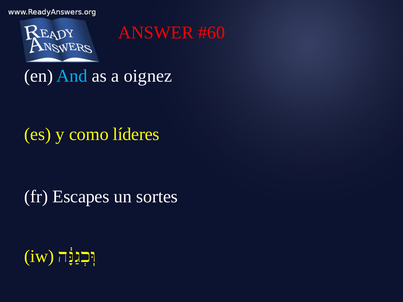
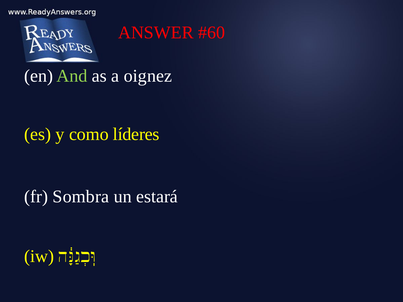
And colour: light blue -> light green (72, 76)
Escapes: Escapes -> Sombra (81, 197)
sortes: sortes -> estará (157, 197)
